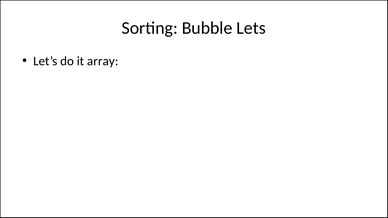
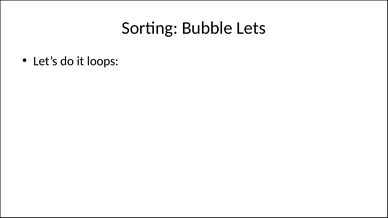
array: array -> loops (103, 61)
